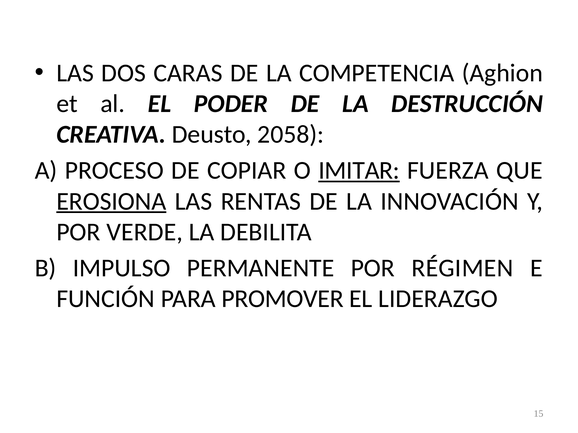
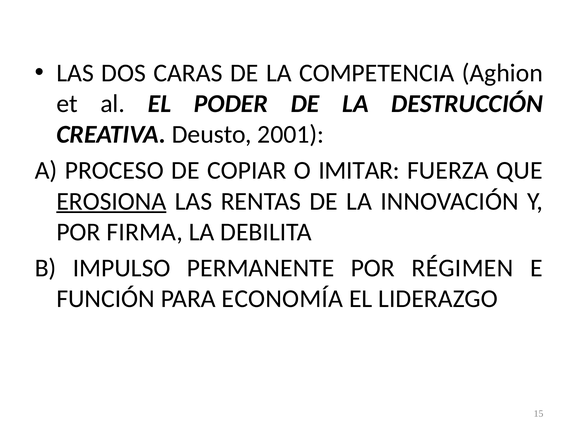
2058: 2058 -> 2001 (291, 135)
IMITAR underline: present -> none (359, 171)
VERDE: VERDE -> FIRMA (145, 232)
PROMOVER: PROMOVER -> ECONOMÍA (282, 299)
